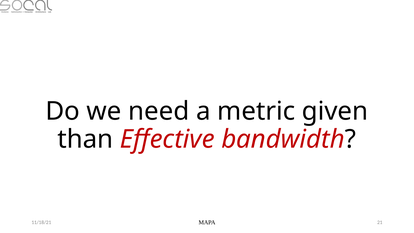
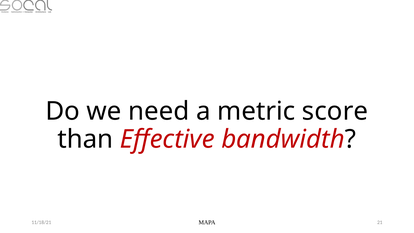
given: given -> score (335, 111)
